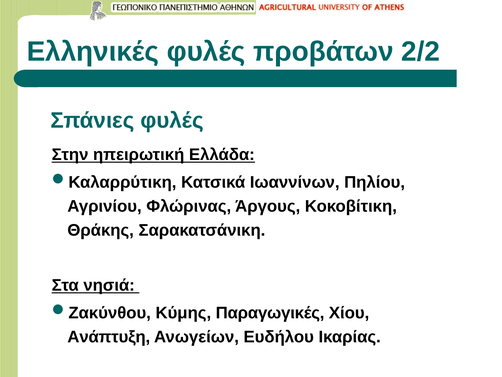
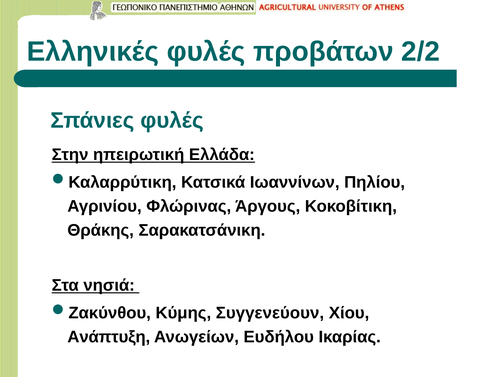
Παραγωγικές: Παραγωγικές -> Συγγενεύουν (270, 312)
